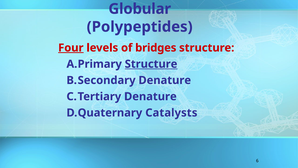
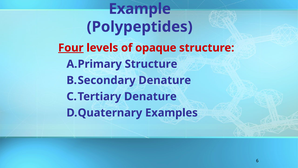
Globular: Globular -> Example (140, 9)
bridges: bridges -> opaque (156, 48)
Structure underline: present -> none (151, 64)
Catalysts: Catalysts -> Examples (171, 113)
